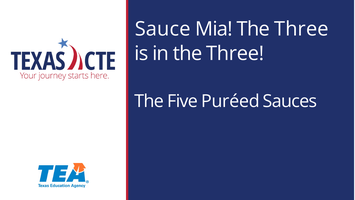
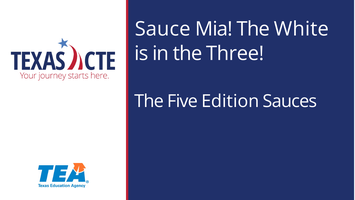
Mia The Three: Three -> White (301, 29)
Puréed: Puréed -> Edition (230, 101)
